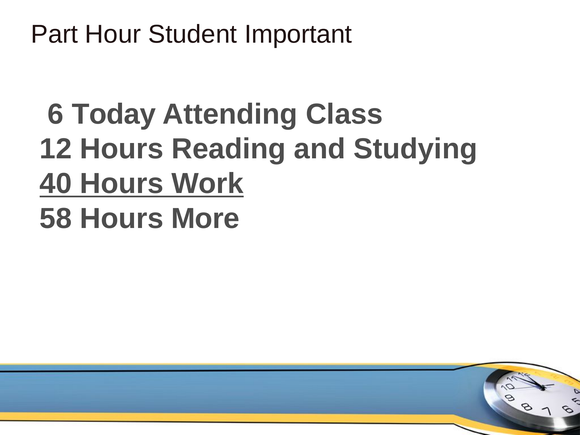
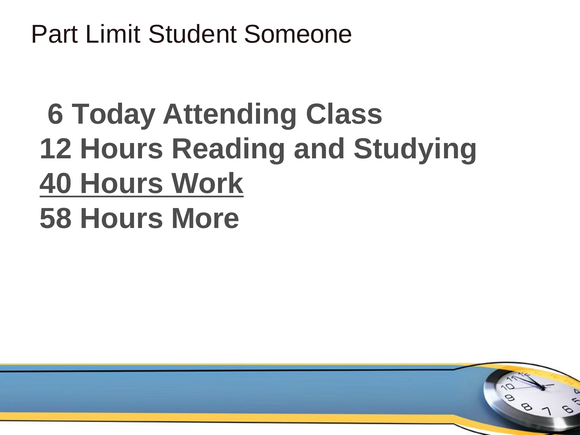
Hour: Hour -> Limit (113, 34)
Important: Important -> Someone (298, 34)
